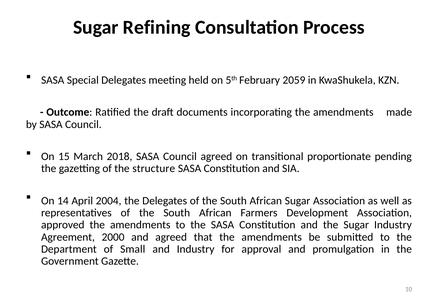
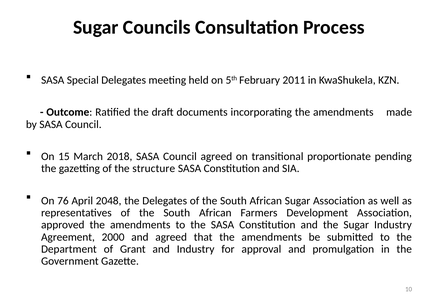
Refining: Refining -> Councils (157, 27)
2059: 2059 -> 2011 (294, 80)
14: 14 -> 76 (63, 201)
2004: 2004 -> 2048 (109, 201)
Small: Small -> Grant (133, 249)
